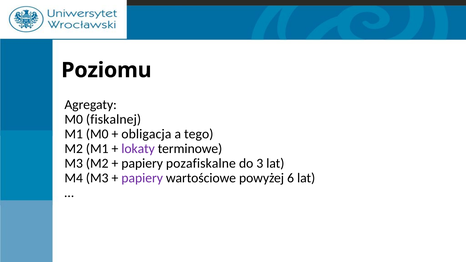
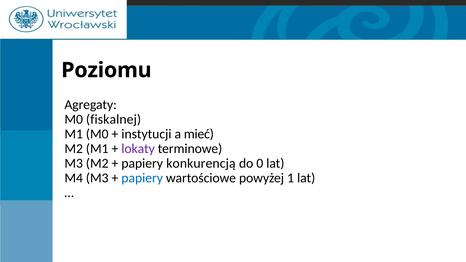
obligacja: obligacja -> instytucji (146, 134)
tego: tego -> mieć (199, 134)
pozafiskalne: pozafiskalne -> konkurencją (201, 163)
3: 3 -> 0 (260, 163)
papiery colour: purple -> blue (142, 178)
6: 6 -> 1 (291, 178)
